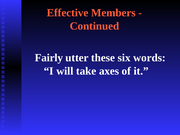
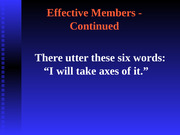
Fairly: Fairly -> There (49, 58)
